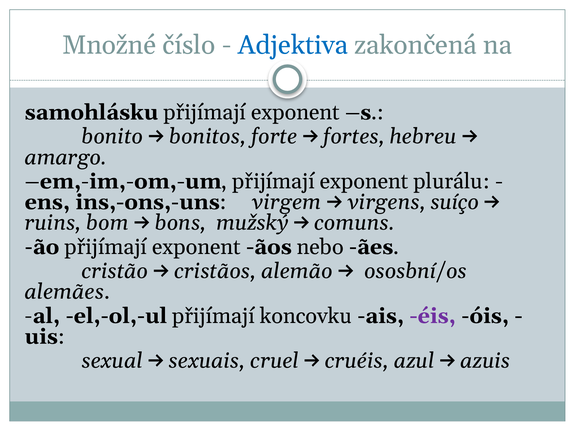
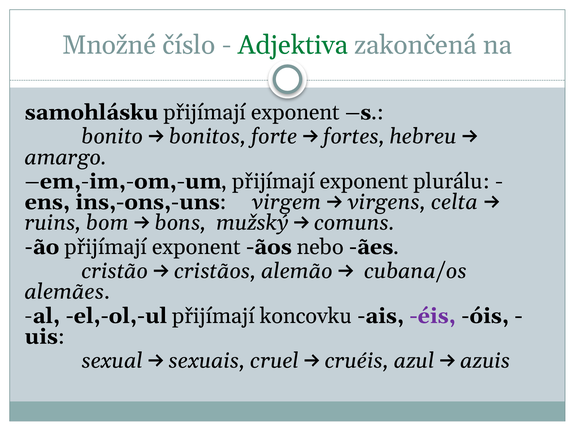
Adjektiva colour: blue -> green (293, 45)
suíço: suíço -> celta (455, 202)
ososbní/os: ososbní/os -> cubana/os (415, 271)
